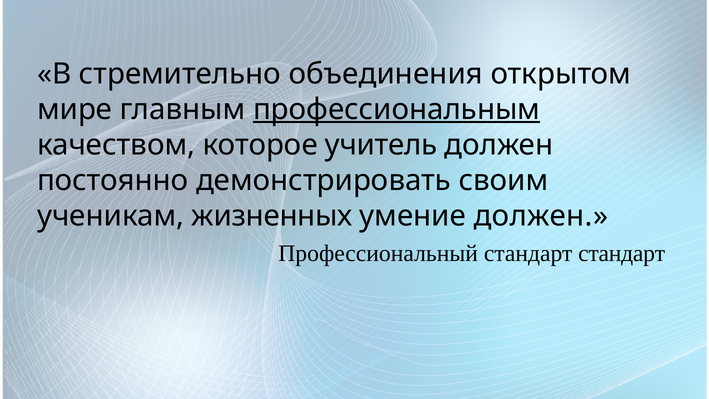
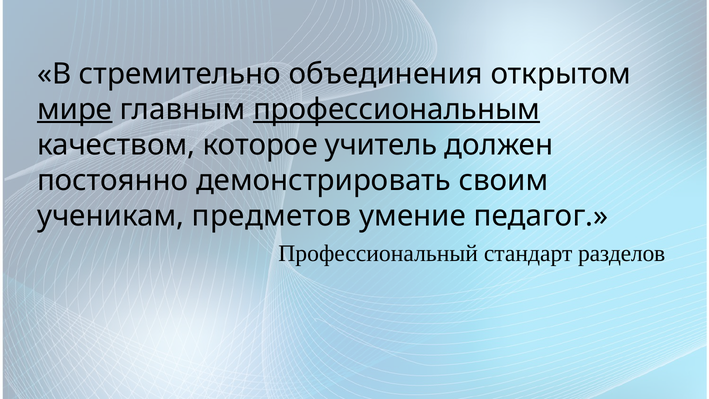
мире underline: none -> present (75, 109)
жизненных: жизненных -> предметов (272, 216)
умение должен: должен -> педагог (541, 216)
стандарт стандарт: стандарт -> разделов (622, 254)
